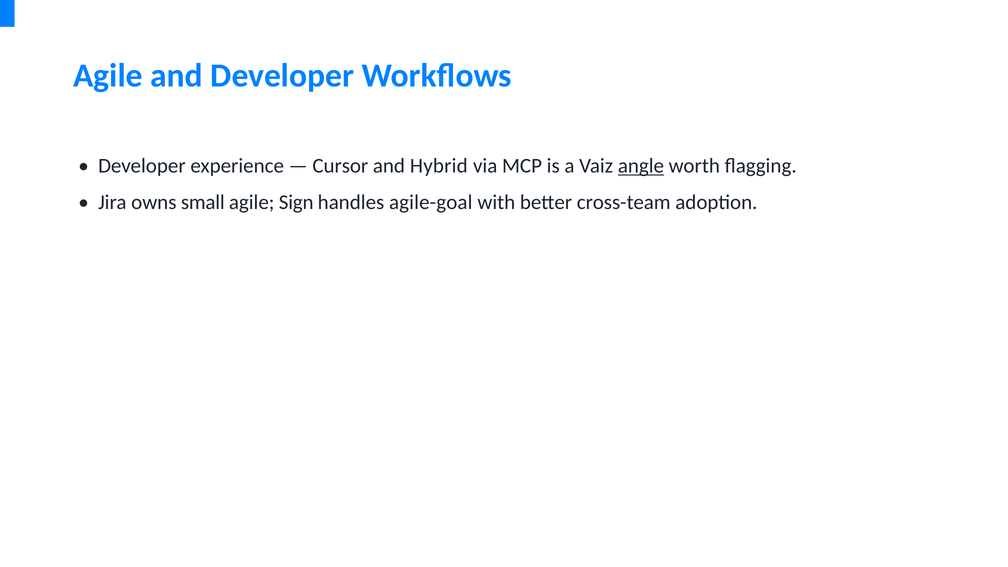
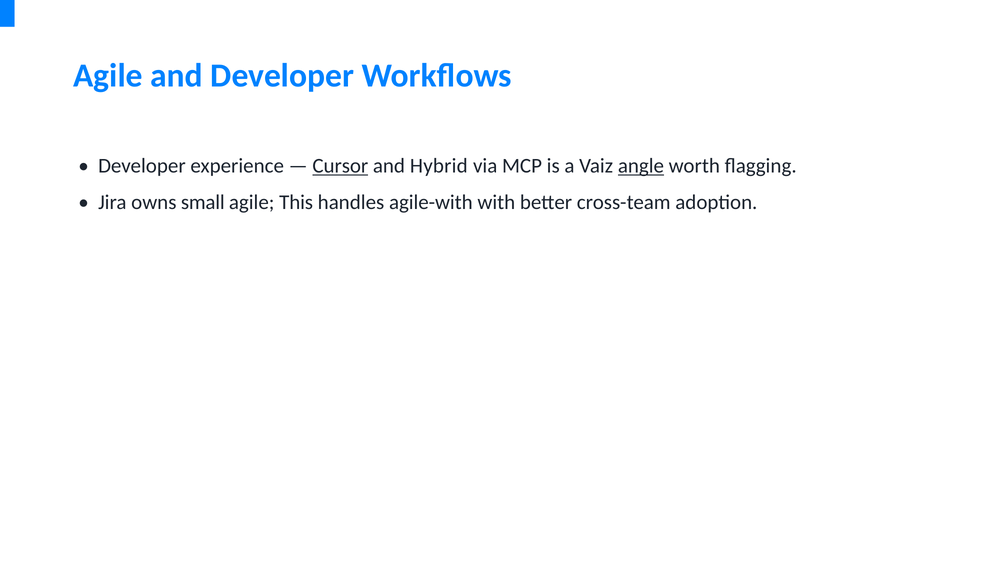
Cursor underline: none -> present (340, 166)
Sign: Sign -> This (296, 202)
agile-goal: agile-goal -> agile-with (431, 202)
